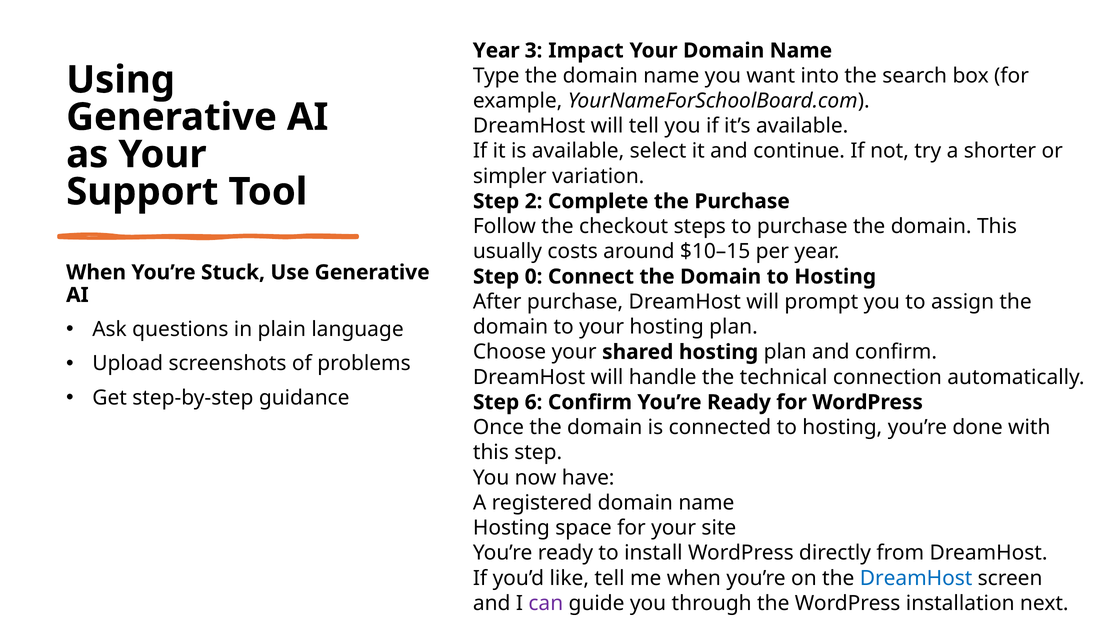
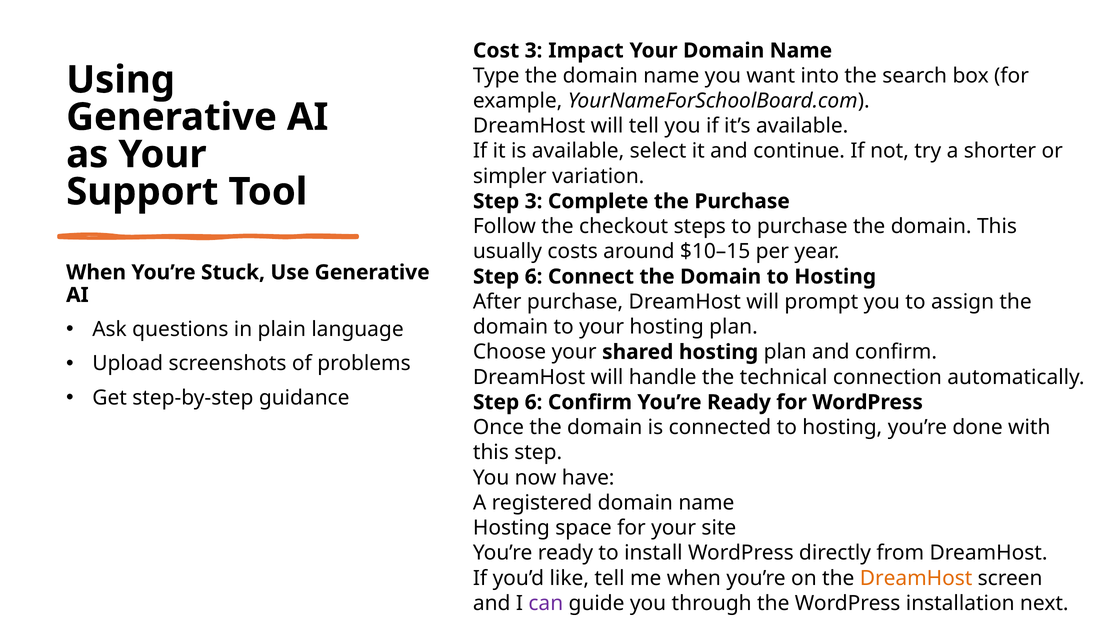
Year: Year -> Cost (496, 51)
Step 2: 2 -> 3 (534, 201)
0: 0 -> 6 (534, 277)
DreamHost colour: blue -> orange (916, 578)
